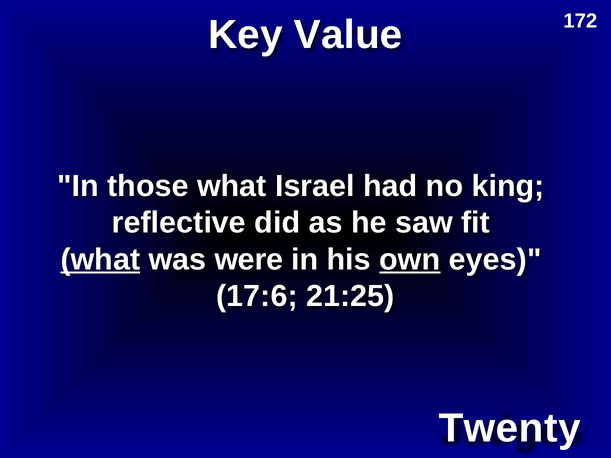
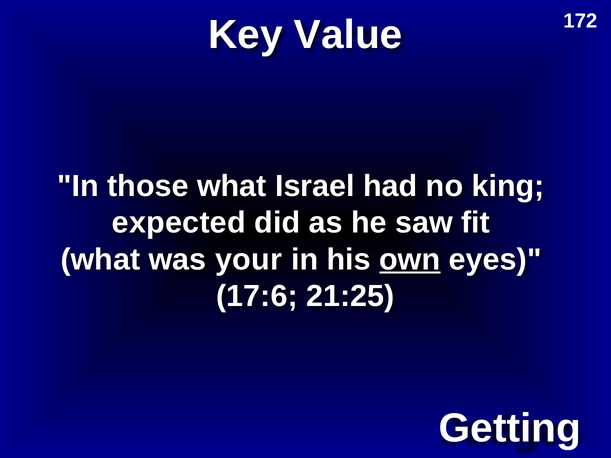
reflective: reflective -> expected (179, 223)
what underline: present -> none (100, 260)
were: were -> your (249, 260)
Twenty: Twenty -> Getting (510, 429)
